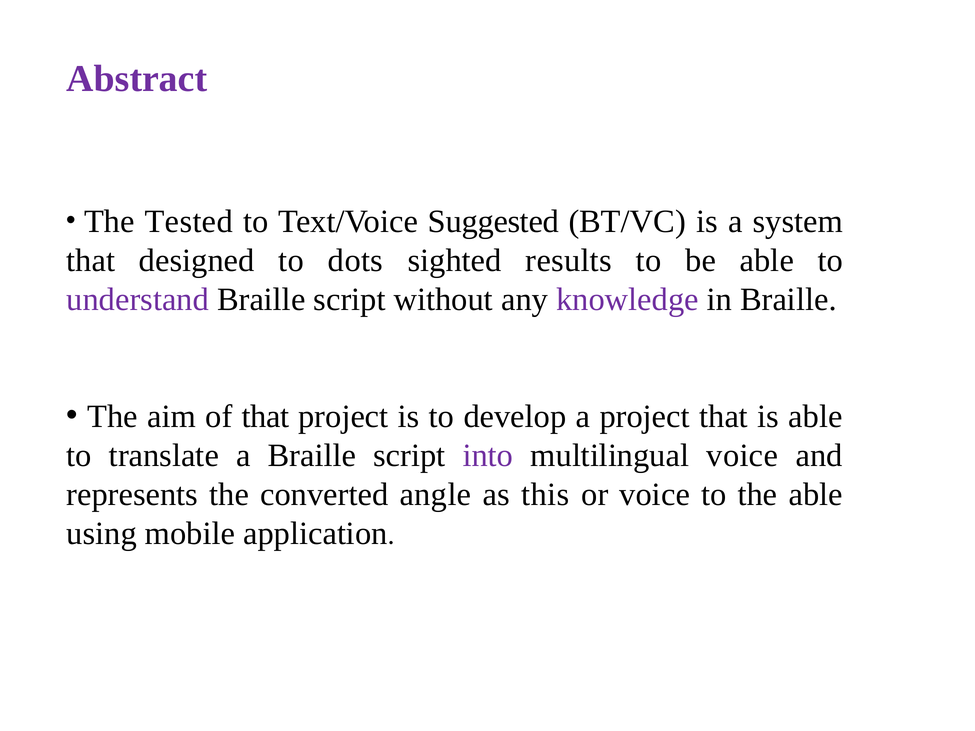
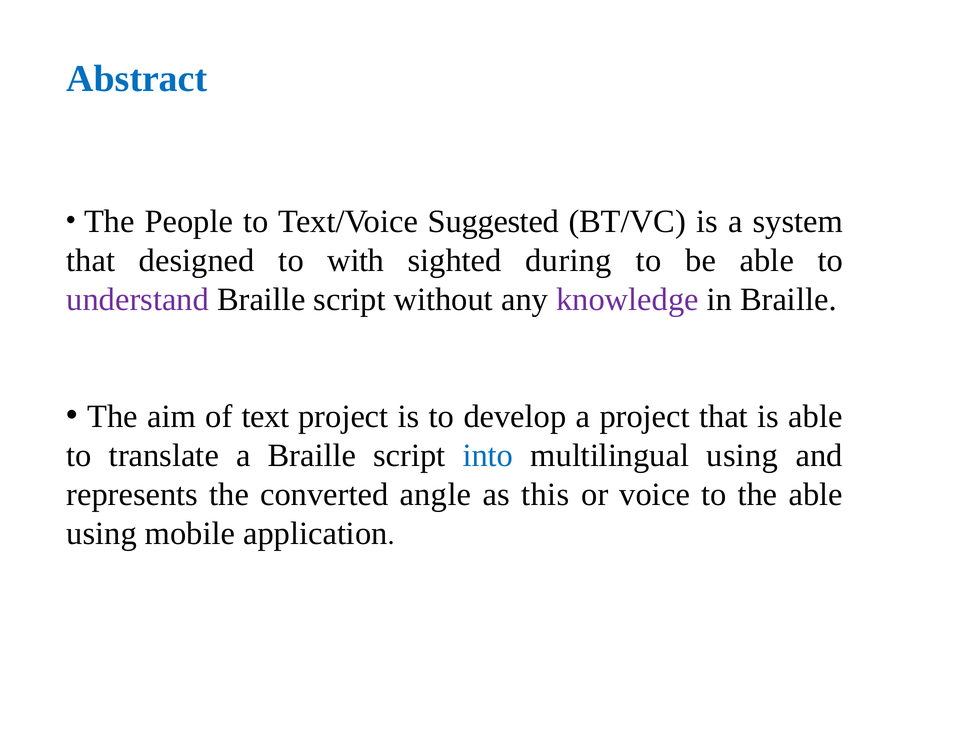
Abstract colour: purple -> blue (137, 79)
Tested: Tested -> People (189, 222)
dots: dots -> with (356, 261)
results: results -> during (569, 261)
of that: that -> text (266, 417)
into colour: purple -> blue (488, 456)
multilingual voice: voice -> using (742, 456)
